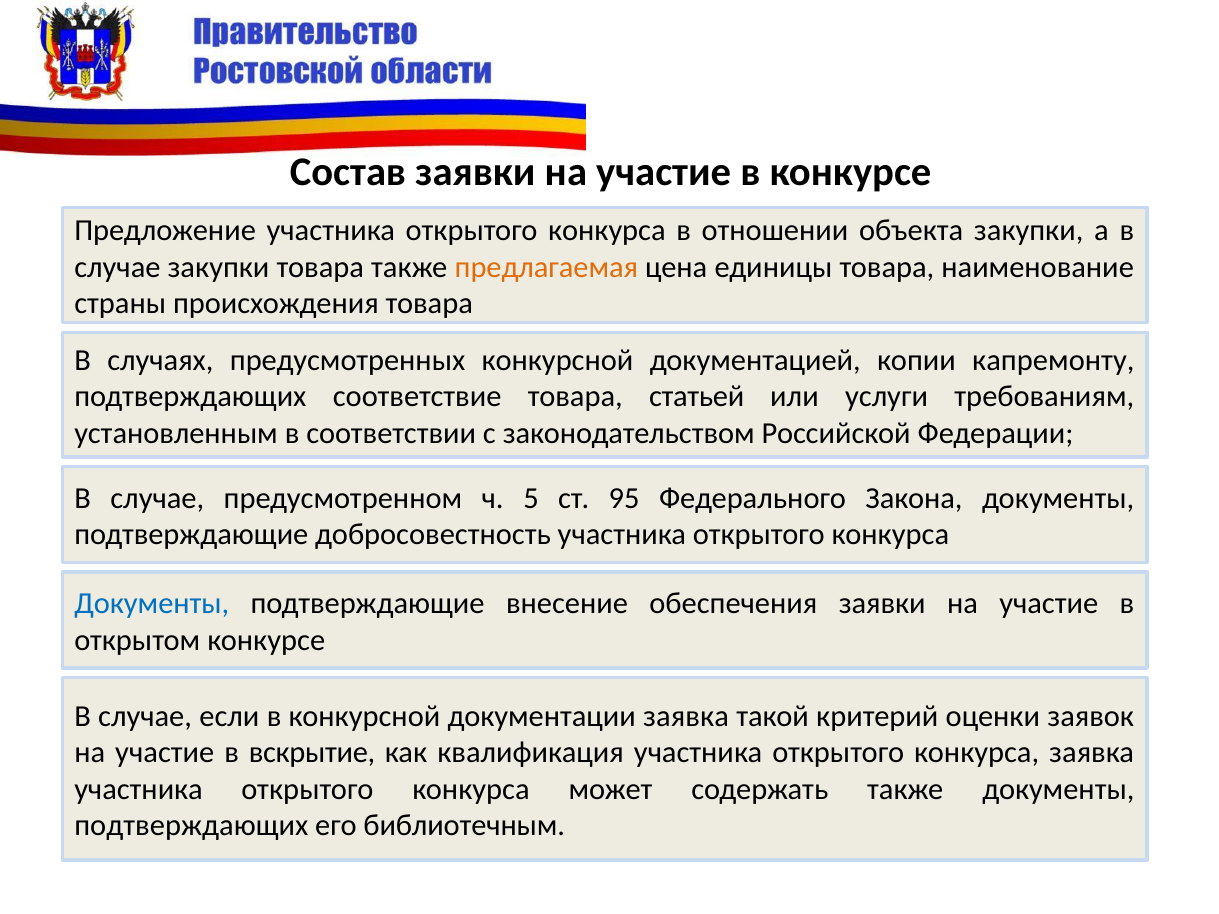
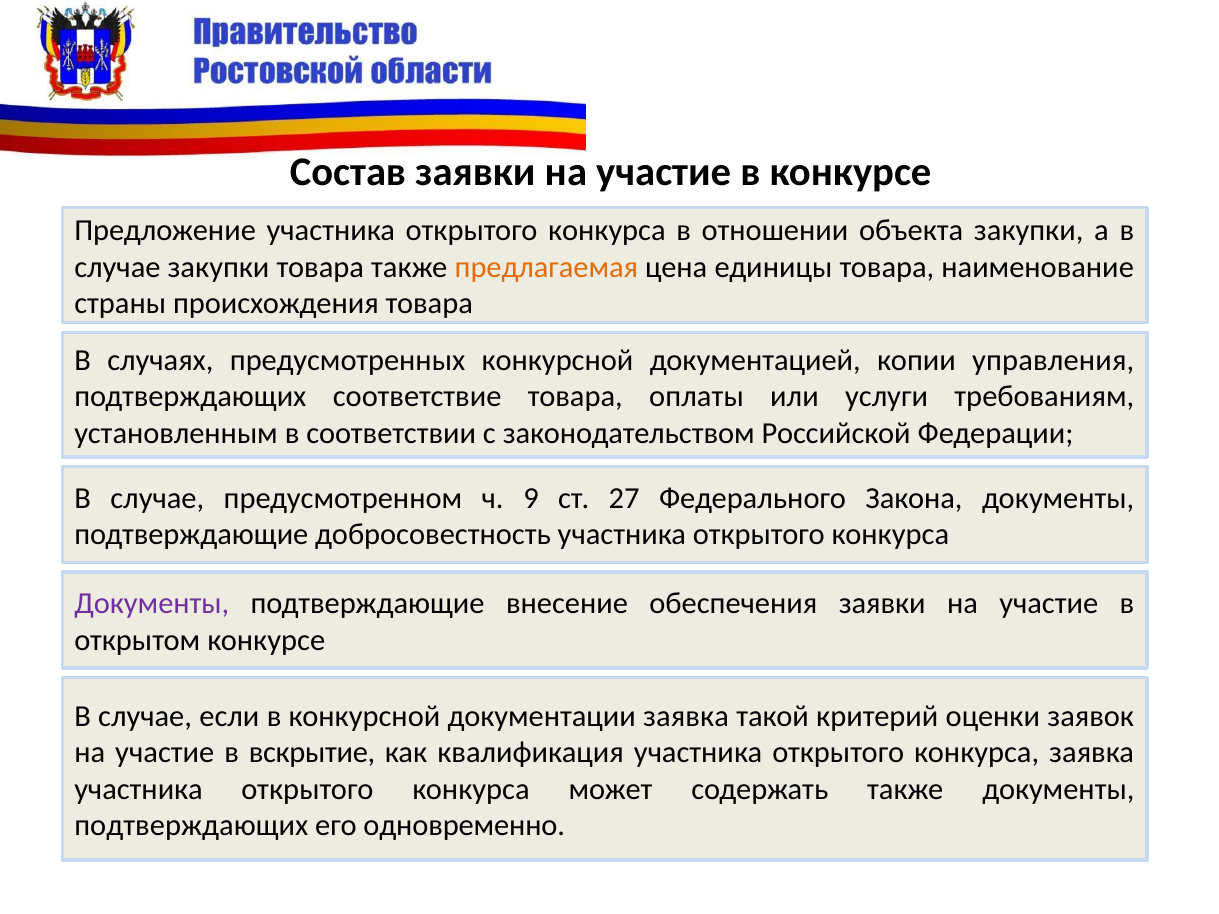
капремонту: капремонту -> управления (1053, 360)
статьей: статьей -> оплаты (696, 397)
5: 5 -> 9 (531, 499)
95: 95 -> 27 (624, 499)
Документы colour: blue -> purple (152, 604)
библиотечным: библиотечным -> одновременно (464, 826)
